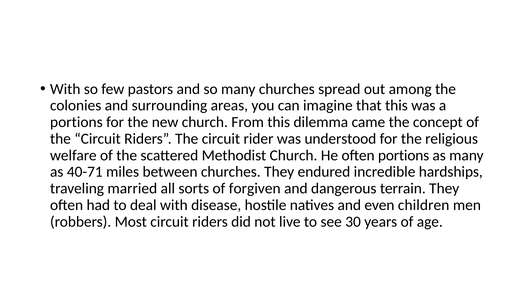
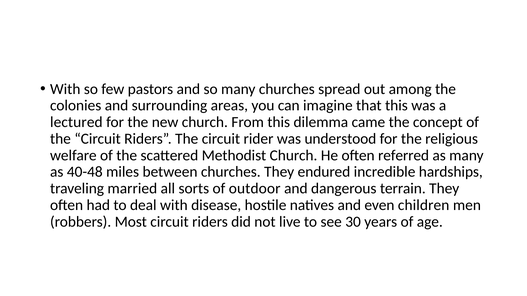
portions: portions -> lectured (76, 122)
often portions: portions -> referred (404, 156)
40-71: 40-71 -> 40-48 (85, 172)
forgiven: forgiven -> outdoor (255, 189)
